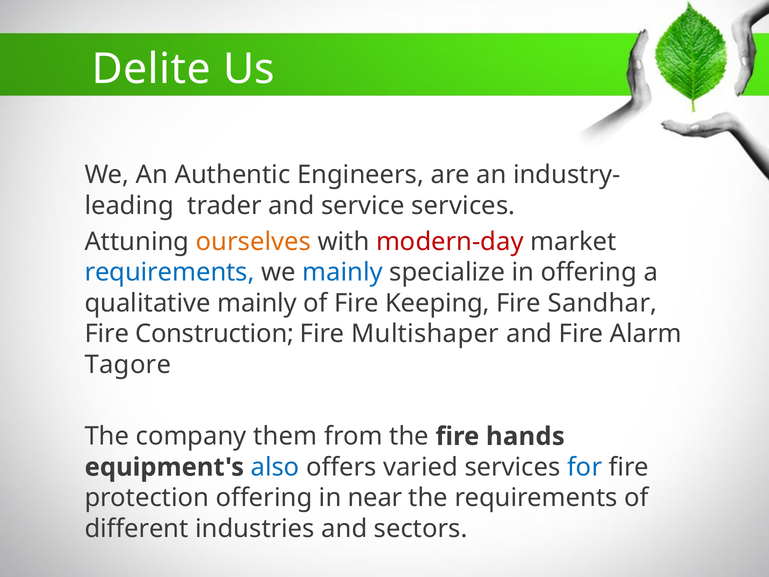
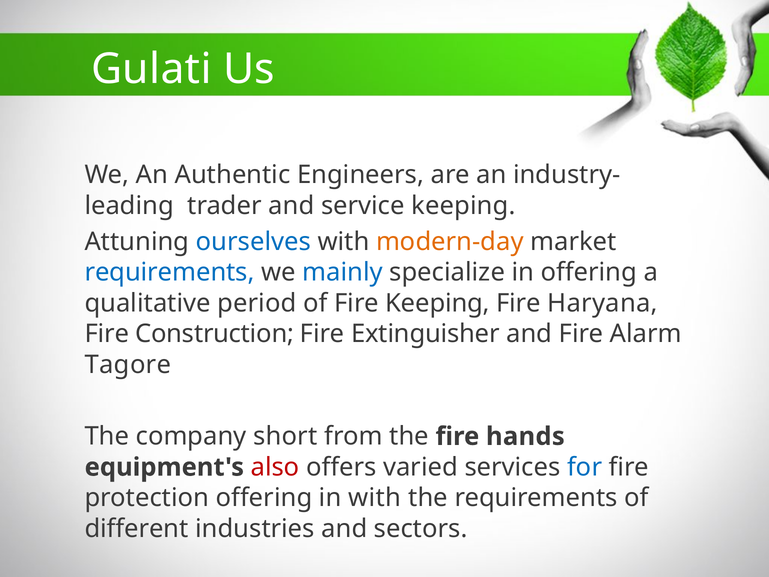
Delite: Delite -> Gulati (151, 69)
service services: services -> keeping (463, 206)
ourselves colour: orange -> blue (253, 241)
modern-day colour: red -> orange (450, 241)
qualitative mainly: mainly -> period (257, 303)
Sandhar: Sandhar -> Haryana (602, 303)
Multishaper: Multishaper -> Extinguisher (425, 334)
them: them -> short (285, 436)
also colour: blue -> red (275, 467)
in near: near -> with (375, 498)
